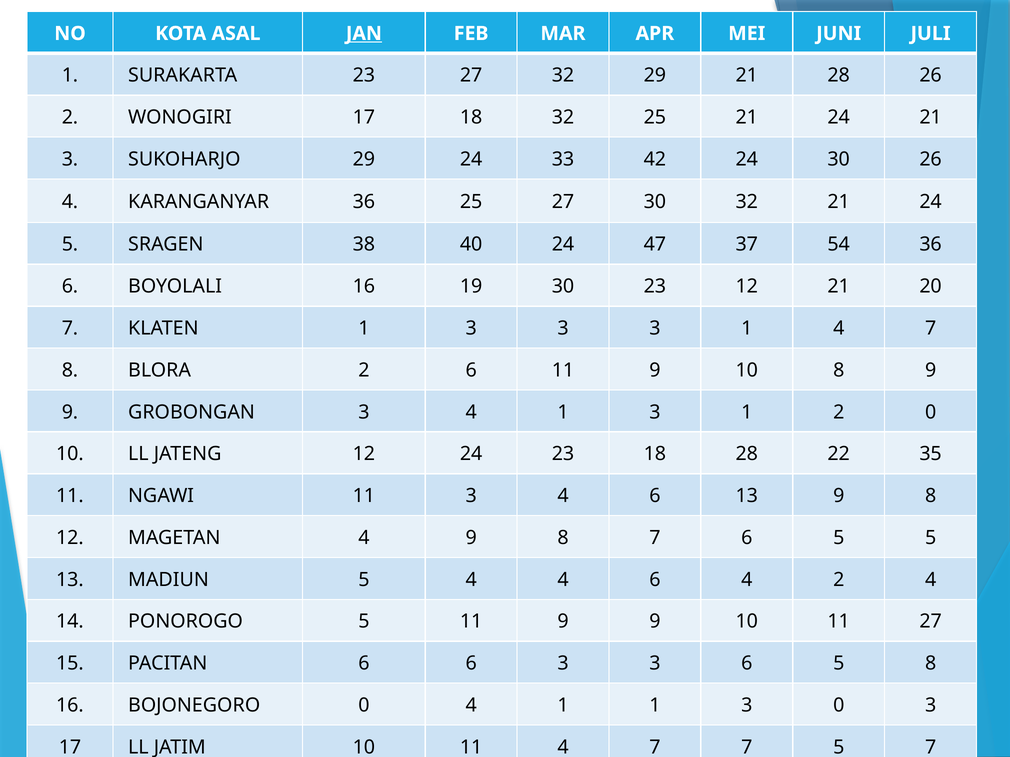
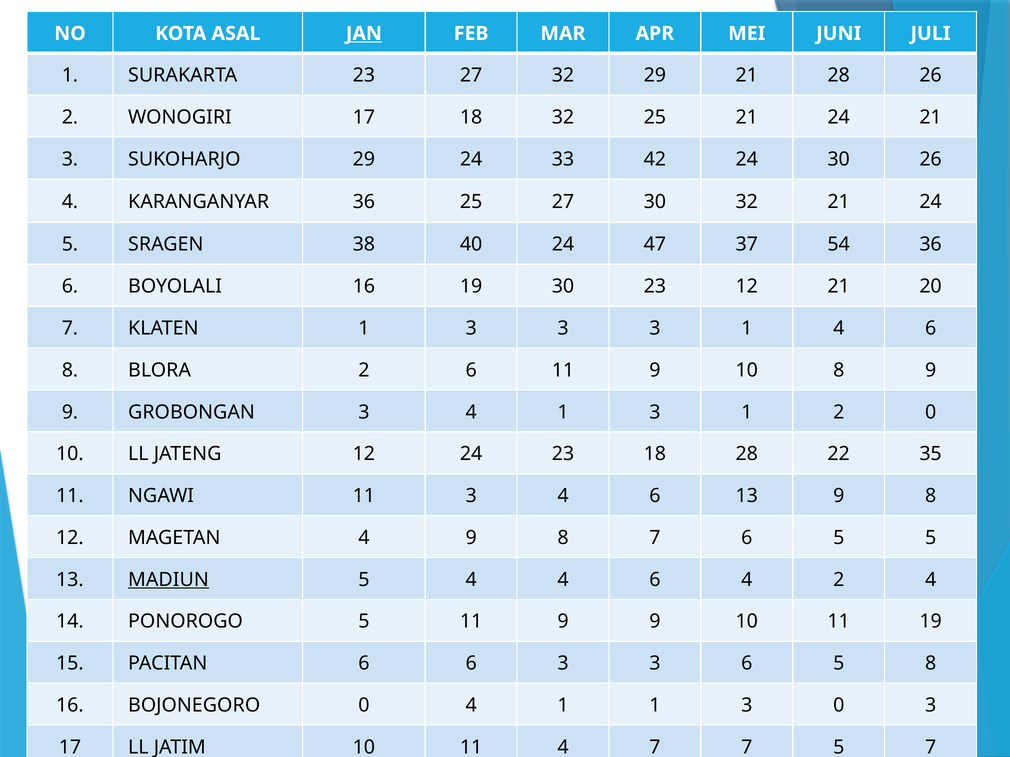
1 4 7: 7 -> 6 (931, 328)
MADIUN underline: none -> present (168, 580)
11 27: 27 -> 19 (931, 622)
